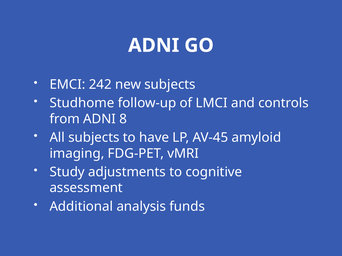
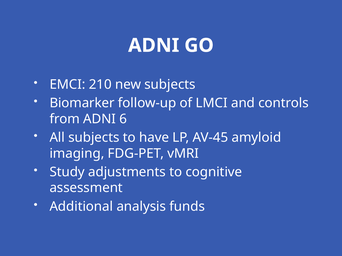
242: 242 -> 210 (100, 85)
Studhome: Studhome -> Biomarker (82, 103)
8: 8 -> 6 (123, 119)
